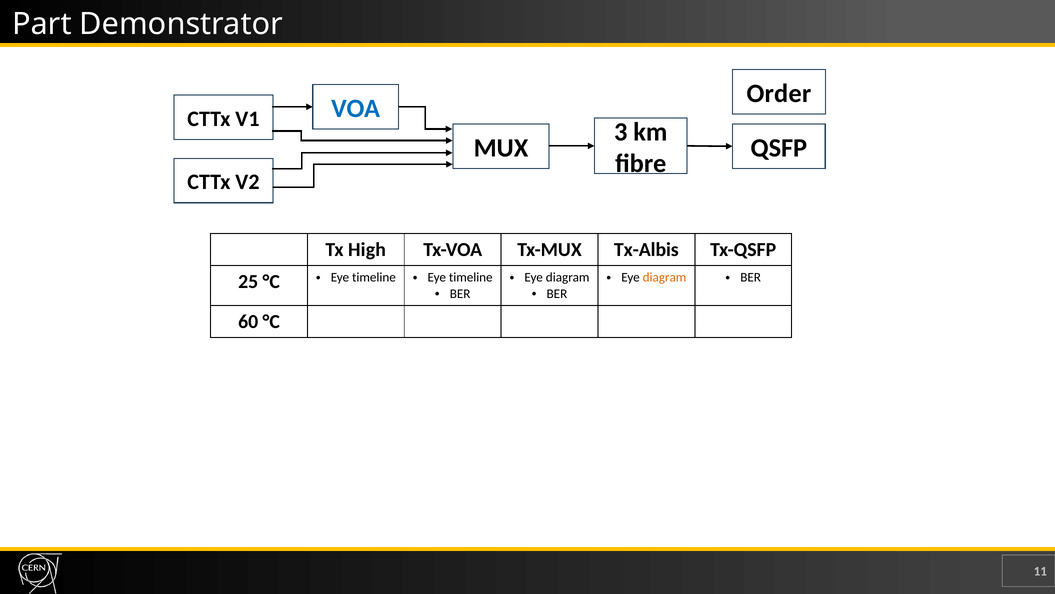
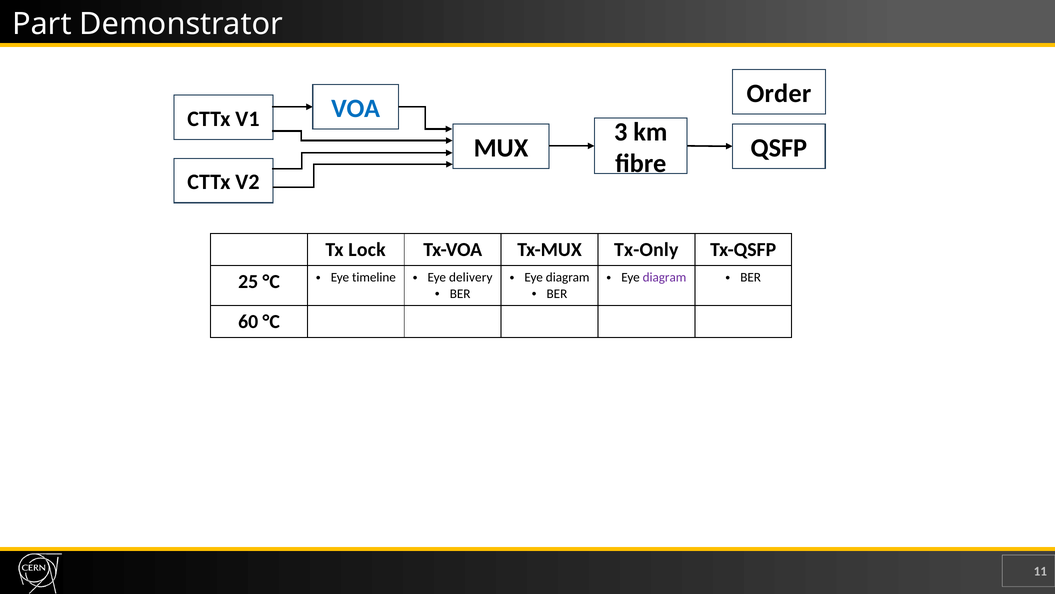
High: High -> Lock (367, 249)
Tx-Albis: Tx-Albis -> Tx-Only (646, 249)
diagram colour: orange -> purple (665, 277)
timeline: timeline -> delivery (471, 277)
